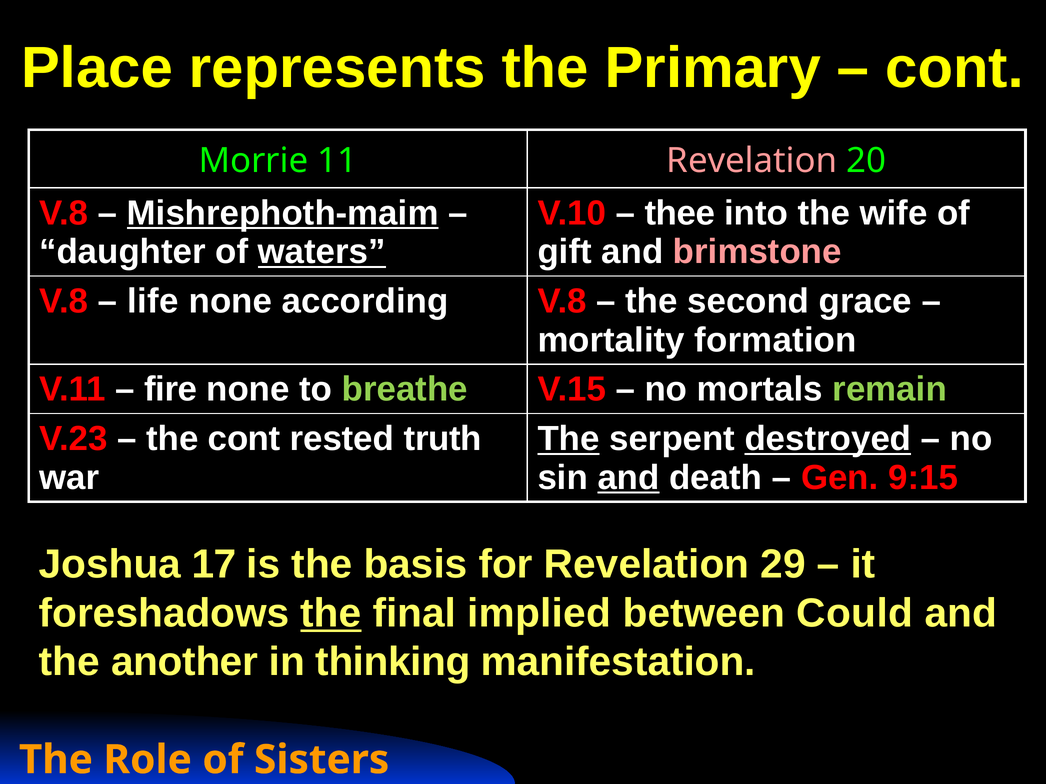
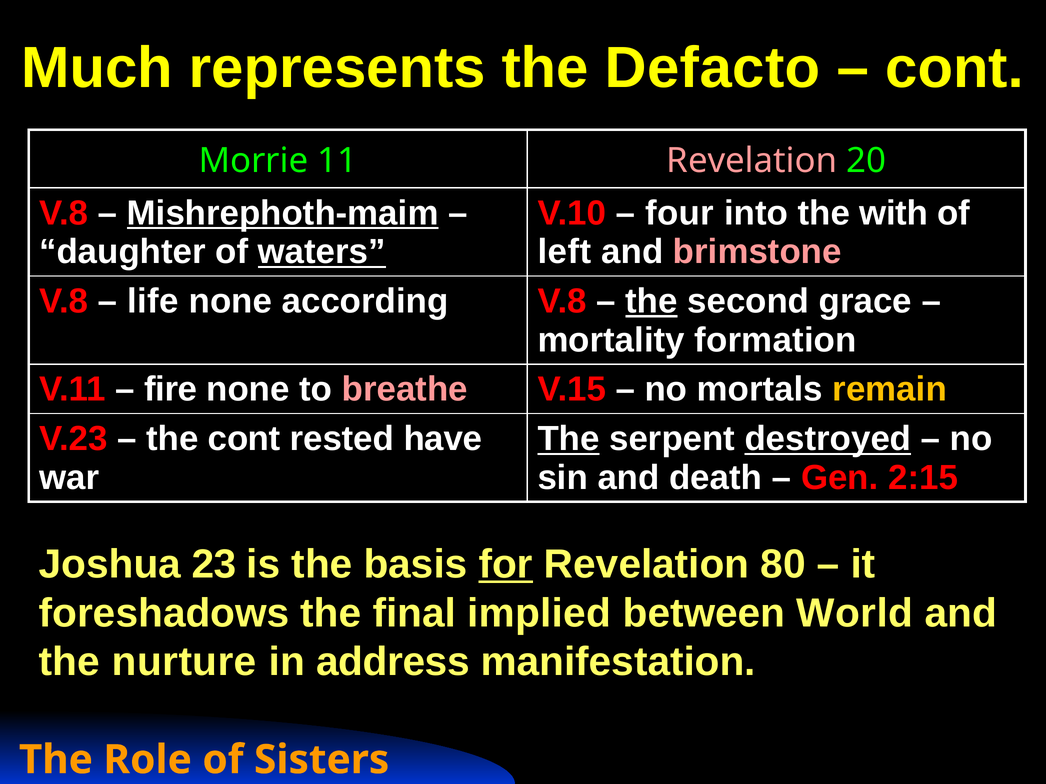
Place: Place -> Much (97, 68)
Primary: Primary -> Defacto (713, 68)
thee: thee -> four (680, 213)
wife: wife -> with (894, 213)
gift: gift -> left (565, 252)
the underline: none -> present (651, 301)
breathe colour: light green -> pink (405, 390)
remain colour: light green -> yellow (890, 390)
truth: truth -> have (443, 439)
and underline: present -> none (629, 478)
9:15: 9:15 -> 2:15 (923, 478)
17: 17 -> 23 (214, 565)
for underline: none -> present (506, 565)
29: 29 -> 80 (783, 565)
the underline: present -> none (331, 613)
Could: Could -> World (855, 613)
another: another -> nurture (184, 662)
thinking: thinking -> address (393, 662)
